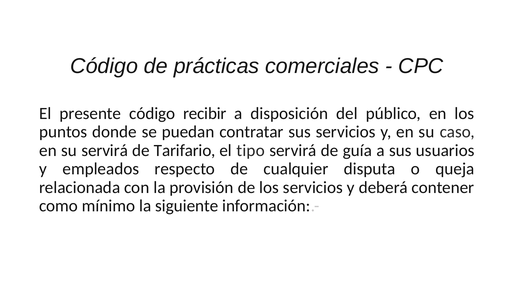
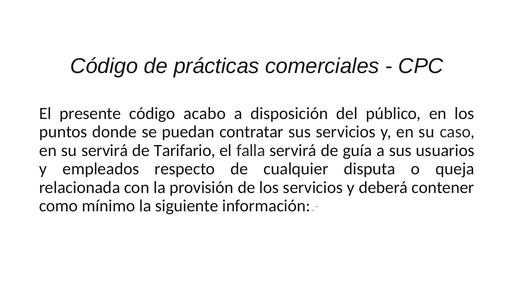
recibir: recibir -> acabo (205, 114)
tipo: tipo -> falla (251, 151)
